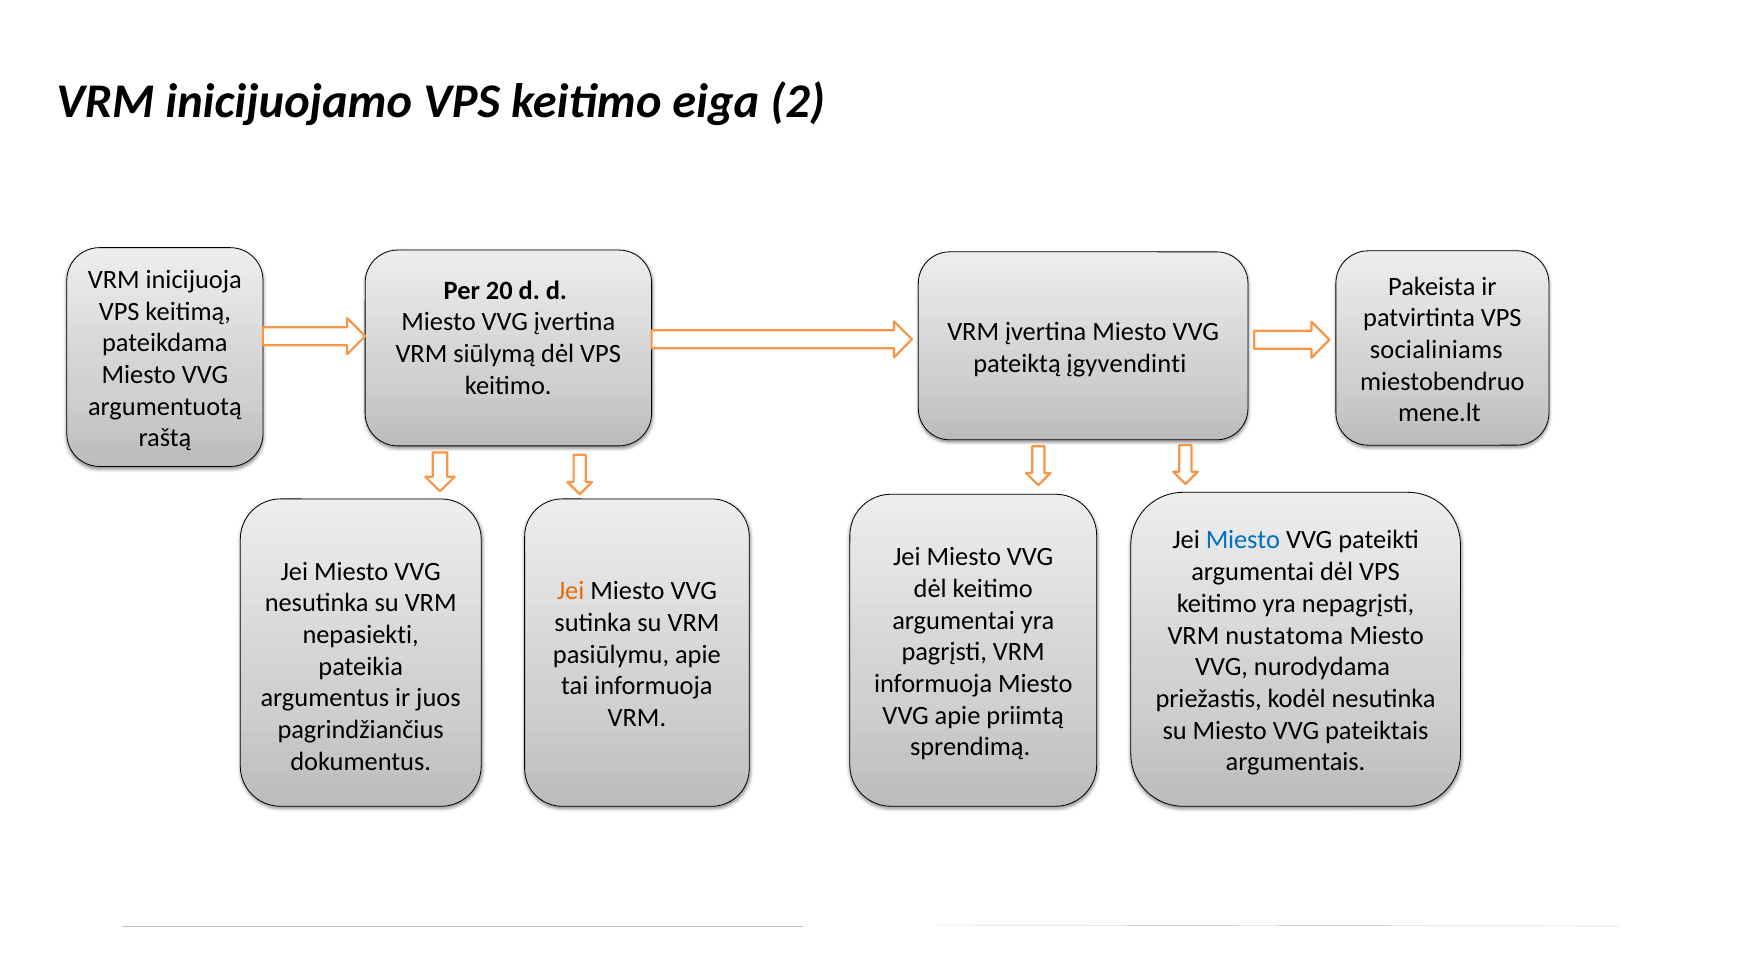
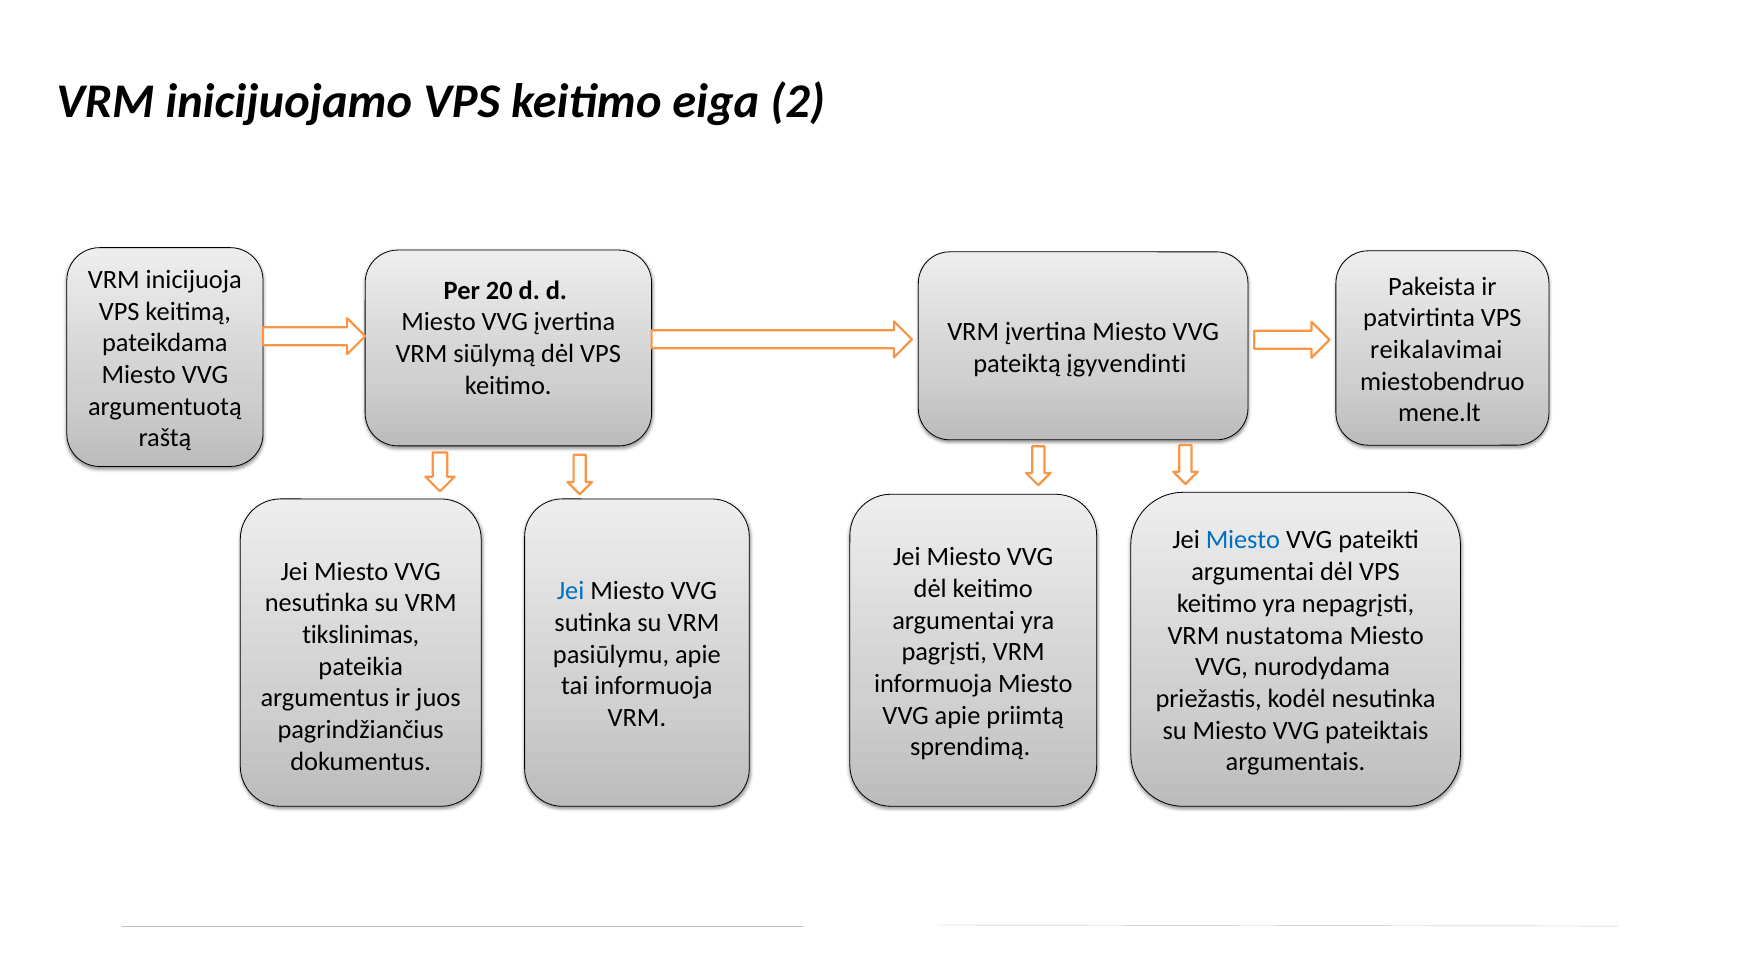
socialiniams: socialiniams -> reikalavimai (1436, 350)
Jei colour: orange -> blue (571, 591)
nepasiekti: nepasiekti -> tikslinimas (361, 635)
